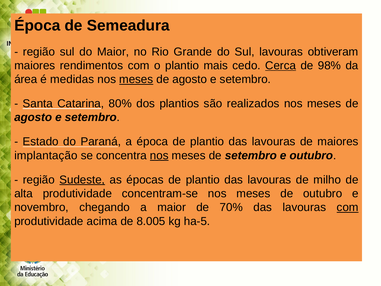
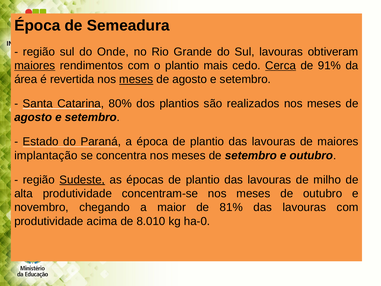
do Maior: Maior -> Onde (113, 52)
maiores underline: none -> present (35, 65)
98%: 98% -> 91% (329, 65)
medidas: medidas -> revertida (72, 79)
nos underline: present -> none (159, 155)
70%: 70% -> 81% (231, 207)
com underline: present -> none (348, 207)
8.005: 8.005 -> 8.010 (151, 221)
ha-5: ha-5 -> ha-0 (197, 221)
